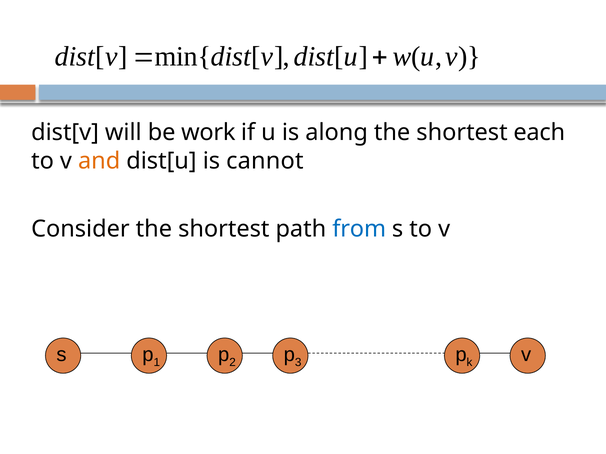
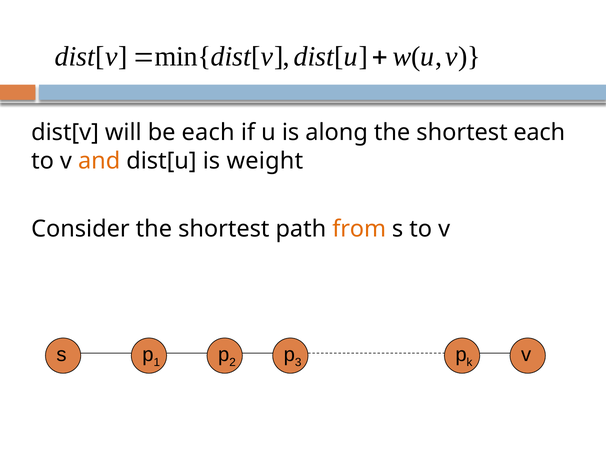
be work: work -> each (208, 133)
cannot: cannot -> weight (265, 161)
from colour: blue -> orange (359, 229)
